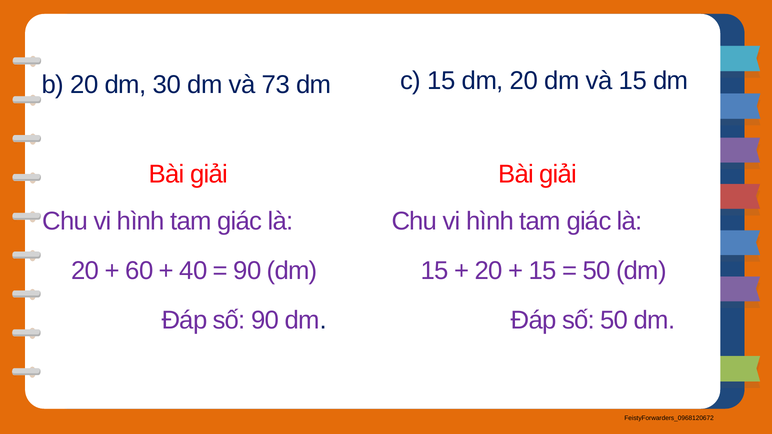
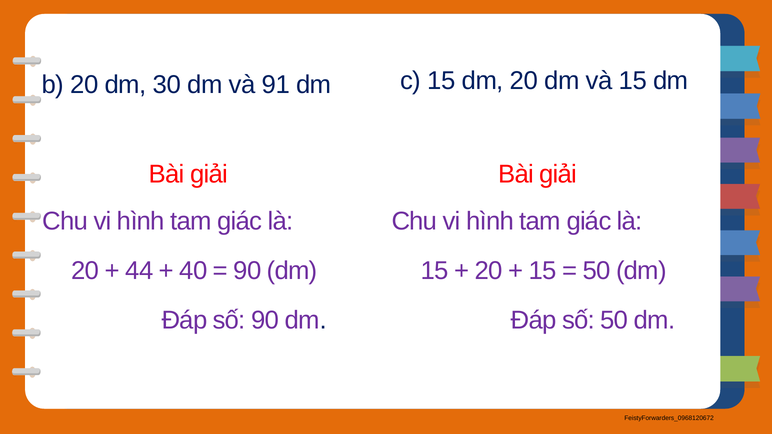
73: 73 -> 91 (276, 85)
60: 60 -> 44 (139, 271)
